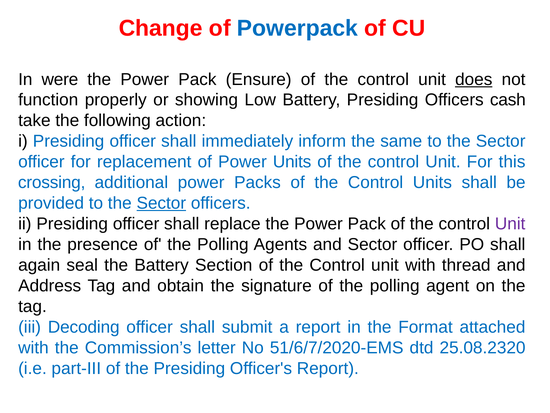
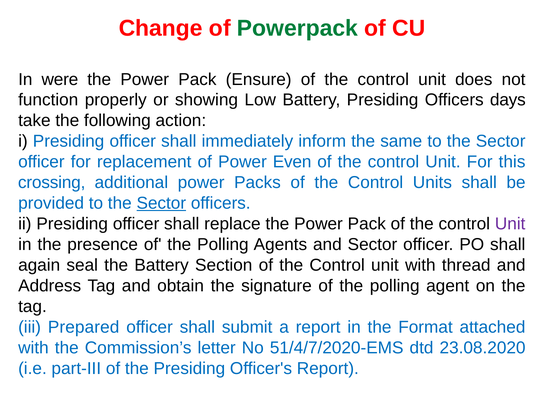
Powerpack colour: blue -> green (297, 28)
does underline: present -> none (474, 79)
cash: cash -> days (508, 100)
Power Units: Units -> Even (292, 162)
Decoding: Decoding -> Prepared (84, 327)
51/6/7/2020-EMS: 51/6/7/2020-EMS -> 51/4/7/2020-EMS (337, 347)
25.08.2320: 25.08.2320 -> 23.08.2020 (483, 347)
